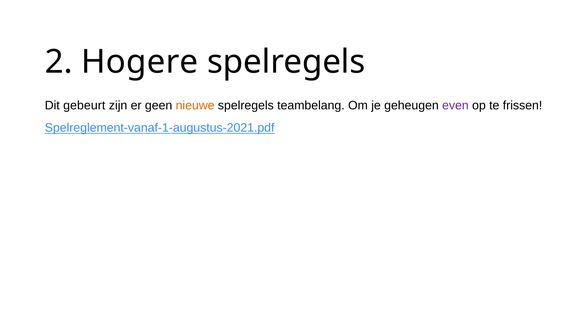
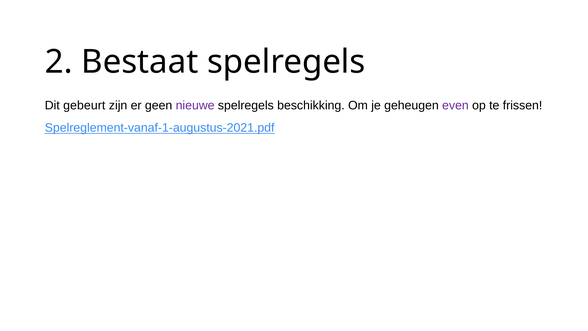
Hogere: Hogere -> Bestaat (140, 62)
nieuwe colour: orange -> purple (195, 105)
teambelang: teambelang -> beschikking (311, 105)
